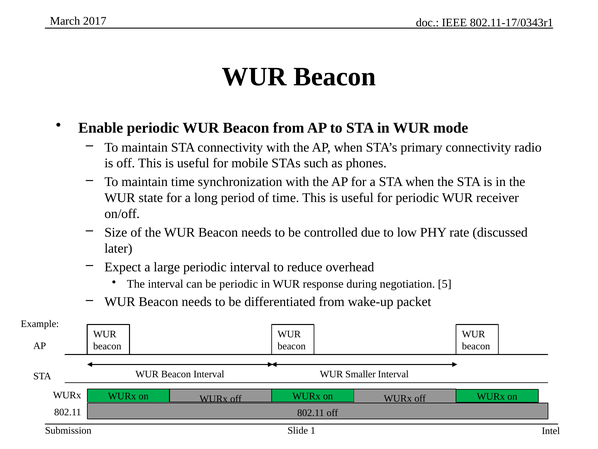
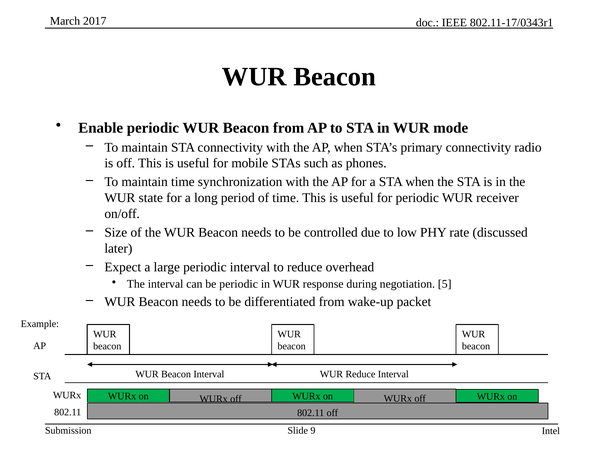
WUR Smaller: Smaller -> Reduce (360, 374)
1: 1 -> 9 (313, 430)
